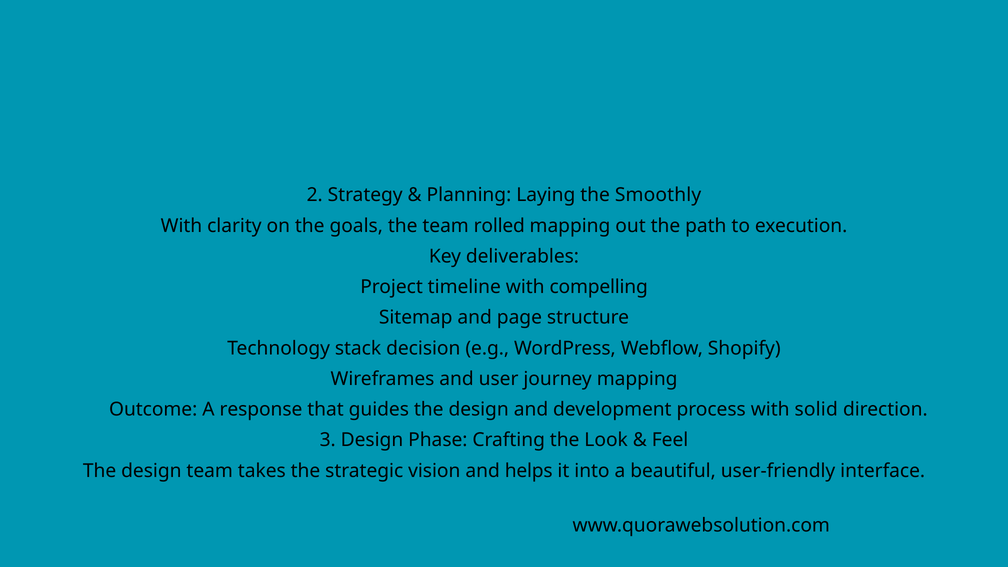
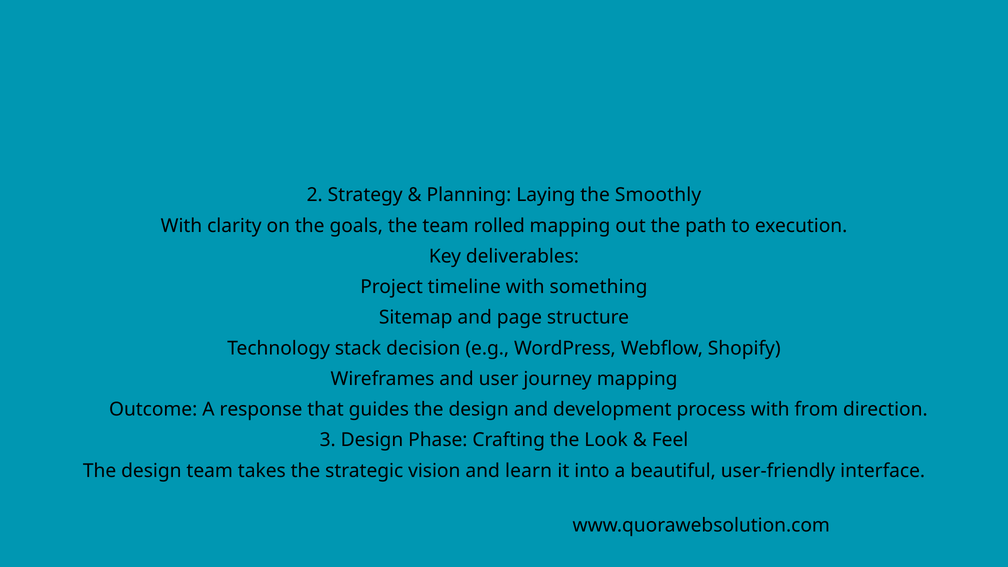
compelling: compelling -> something (599, 287)
solid: solid -> from (816, 409)
helps: helps -> learn (529, 471)
